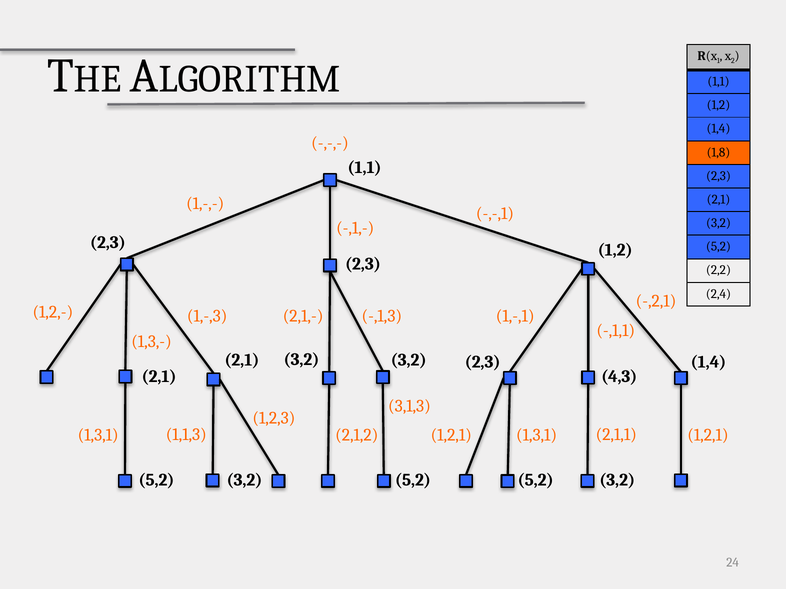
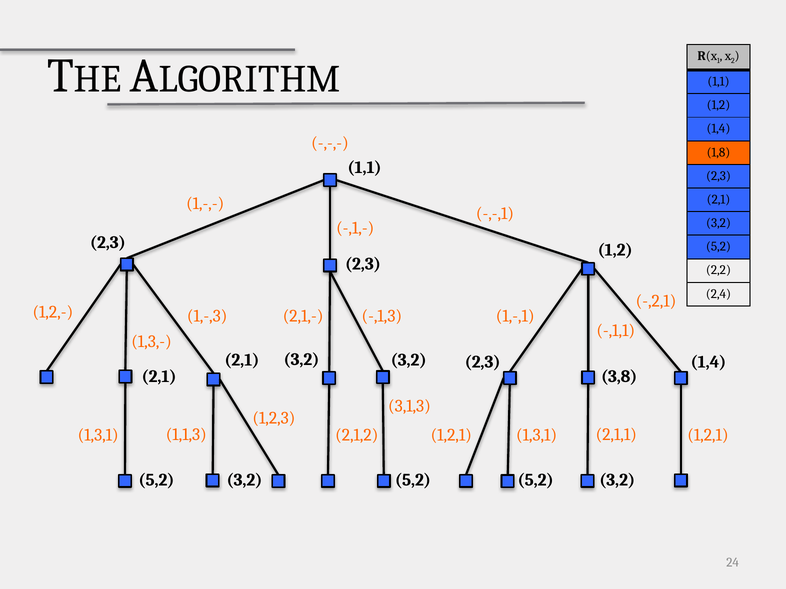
4,3: 4,3 -> 3,8 (619, 377)
